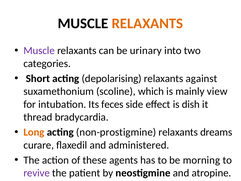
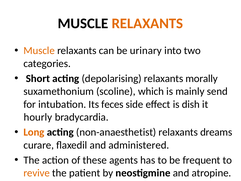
Muscle colour: purple -> orange (39, 51)
against: against -> morally (202, 78)
view: view -> send (217, 91)
thread: thread -> hourly (38, 117)
non-prostigmine: non-prostigmine -> non-anaesthetist (116, 132)
morning: morning -> frequent (202, 160)
revive colour: purple -> orange (37, 173)
